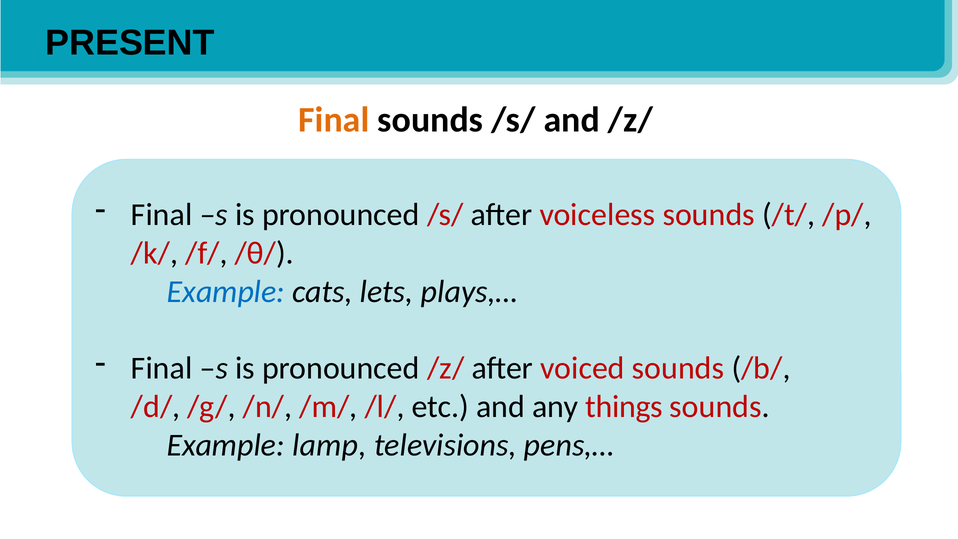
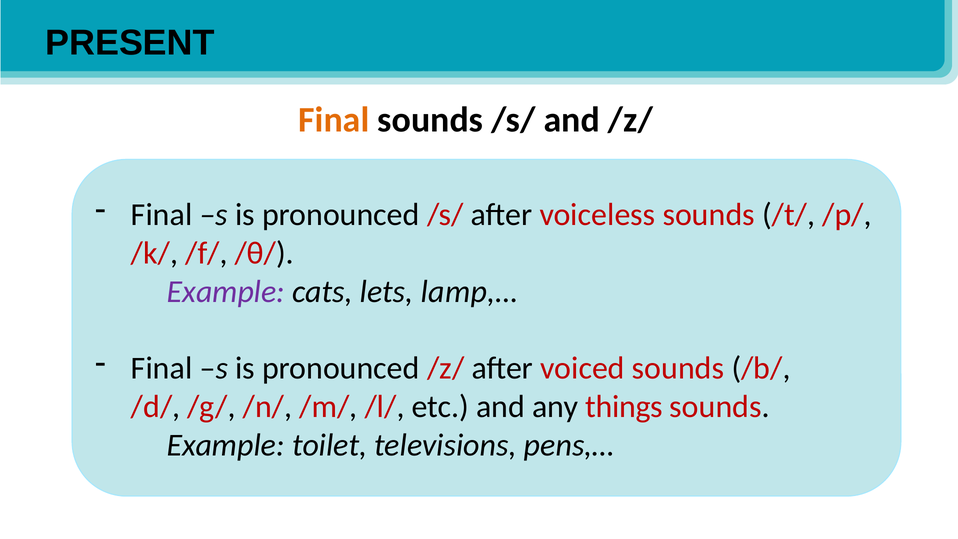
Example colour: blue -> purple (226, 292)
plays,…: plays,… -> lamp,… (469, 292)
lamp: lamp -> toilet (330, 445)
